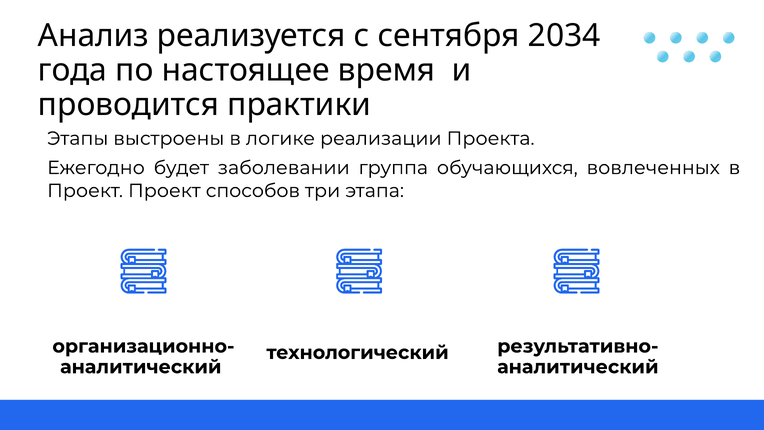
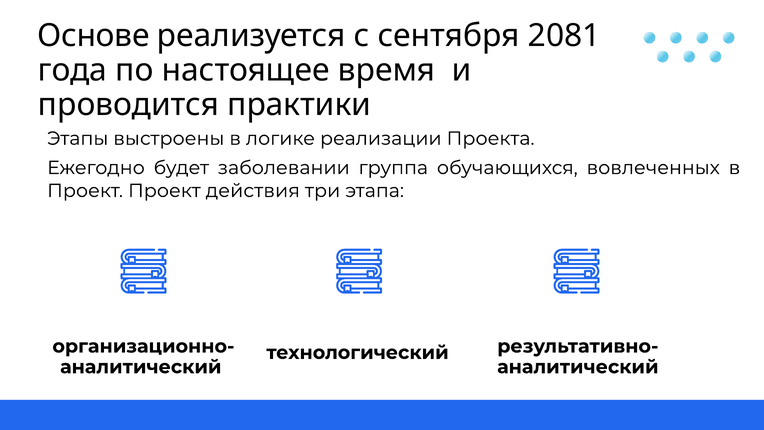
Анализ: Анализ -> Основе (93, 36)
2034: 2034 -> 2081 (564, 36)
способов: способов -> действия (253, 191)
